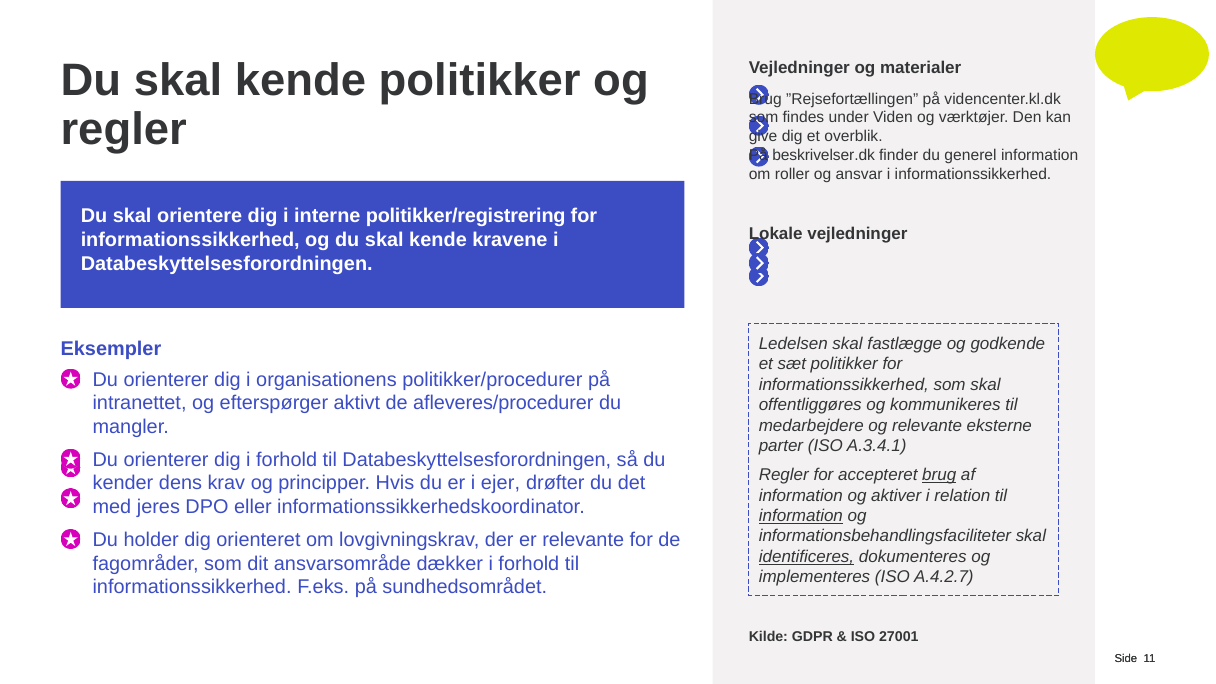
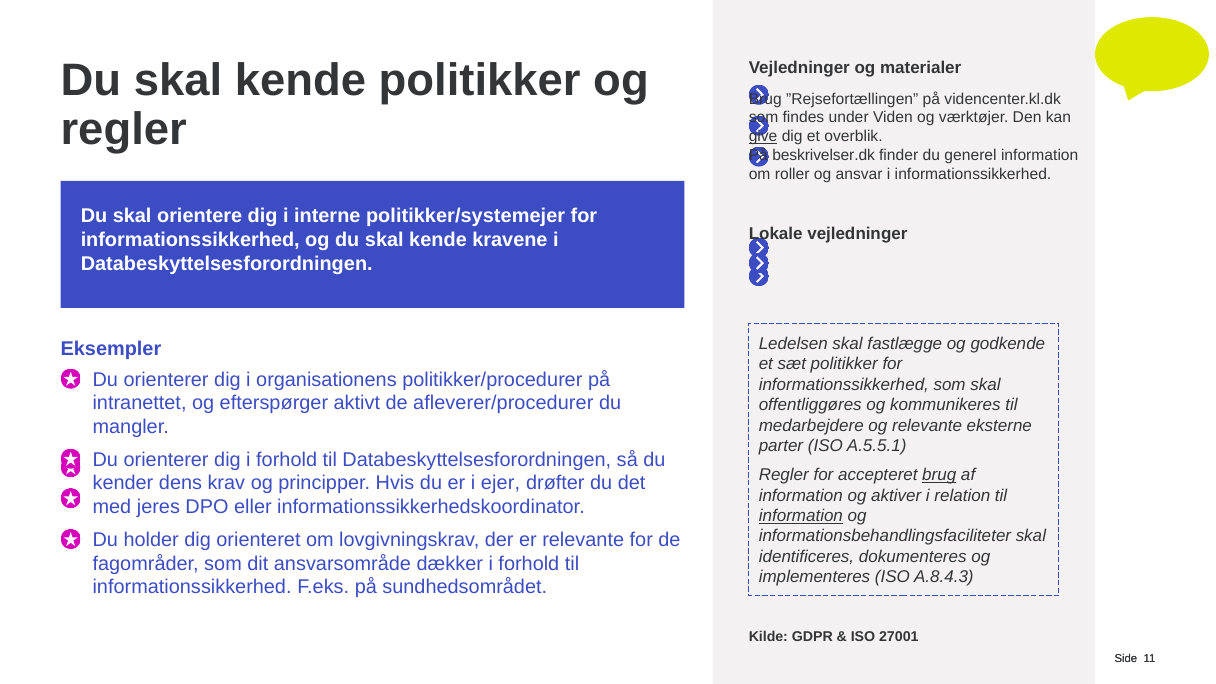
give underline: none -> present (763, 136)
politikker/registrering: politikker/registrering -> politikker/systemejer (466, 216)
afleveres/procedurer: afleveres/procedurer -> afleverer/procedurer (503, 403)
A.3.4.1: A.3.4.1 -> A.5.5.1 (877, 446)
identificeres underline: present -> none (807, 557)
A.4.2.7: A.4.2.7 -> A.8.4.3 (944, 577)
